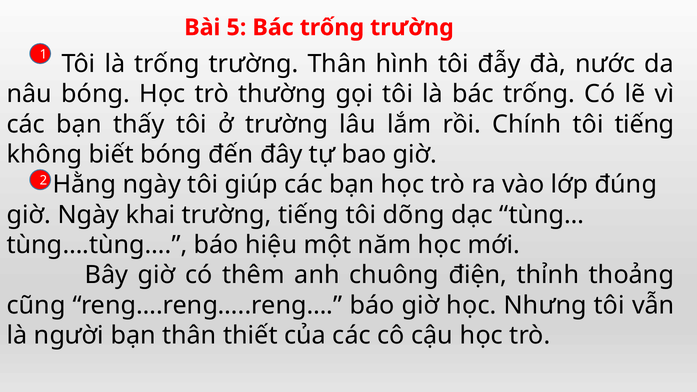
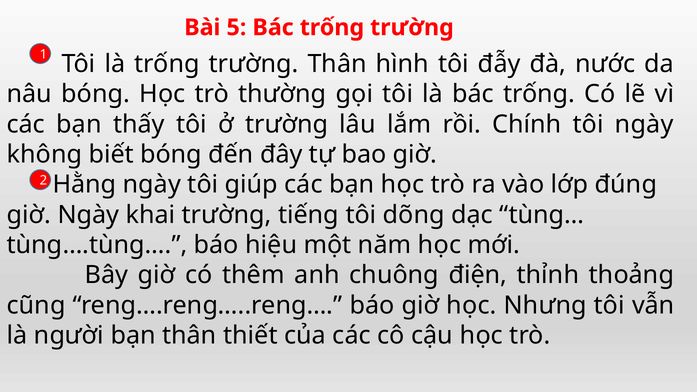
tôi tiếng: tiếng -> ngày (644, 124)
